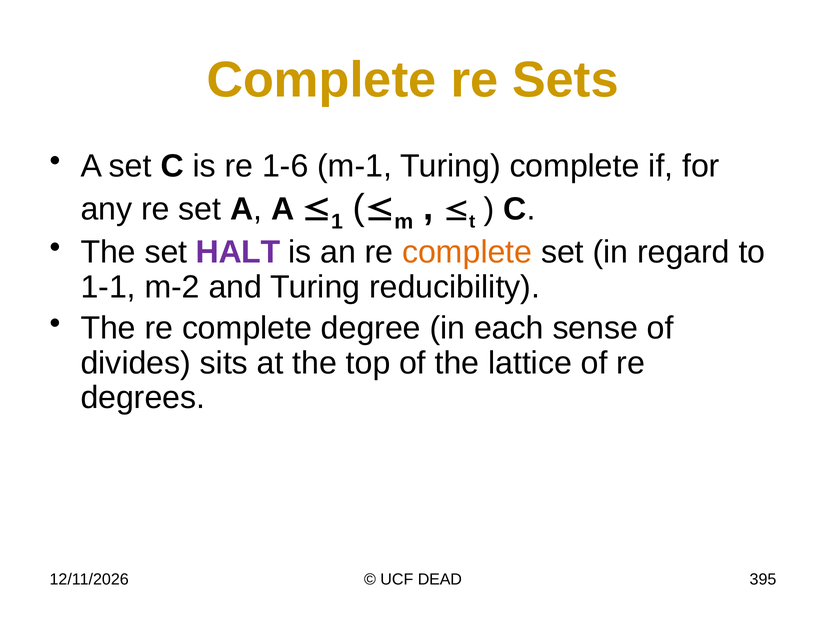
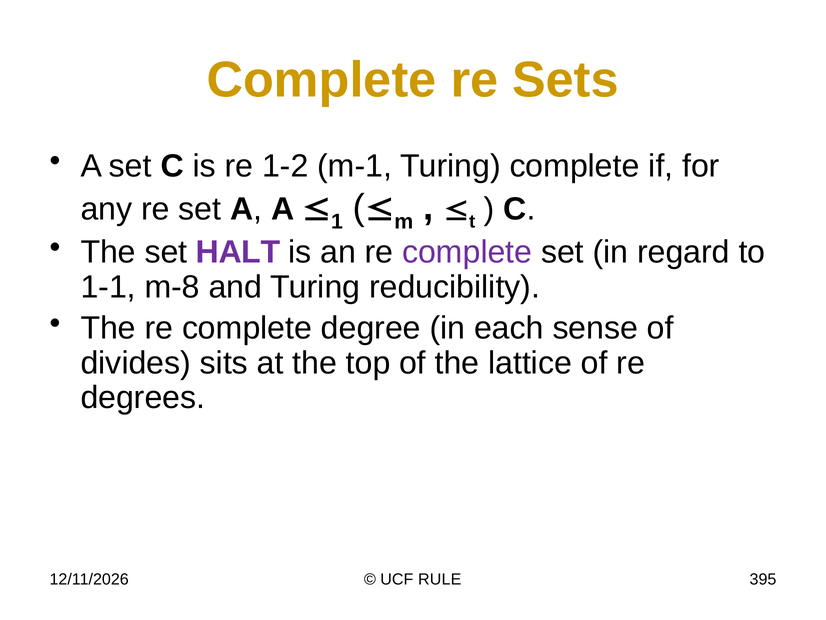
1-6: 1-6 -> 1-2 (285, 166)
complete colour: orange -> purple (467, 252)
m-2: m-2 -> m-8 (172, 287)
DEAD: DEAD -> RULE (440, 579)
